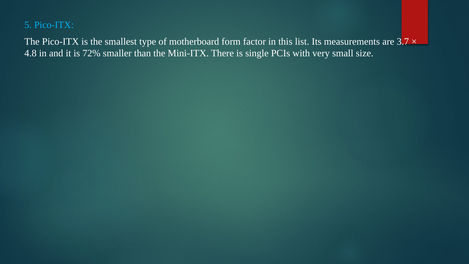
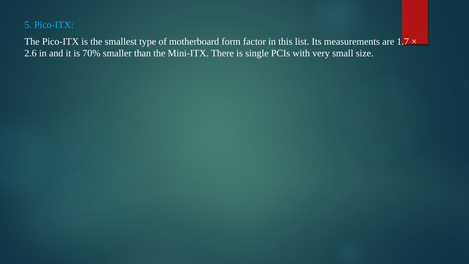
3.7: 3.7 -> 1.7 (403, 42)
4.8: 4.8 -> 2.6 (31, 53)
72%: 72% -> 70% (91, 53)
